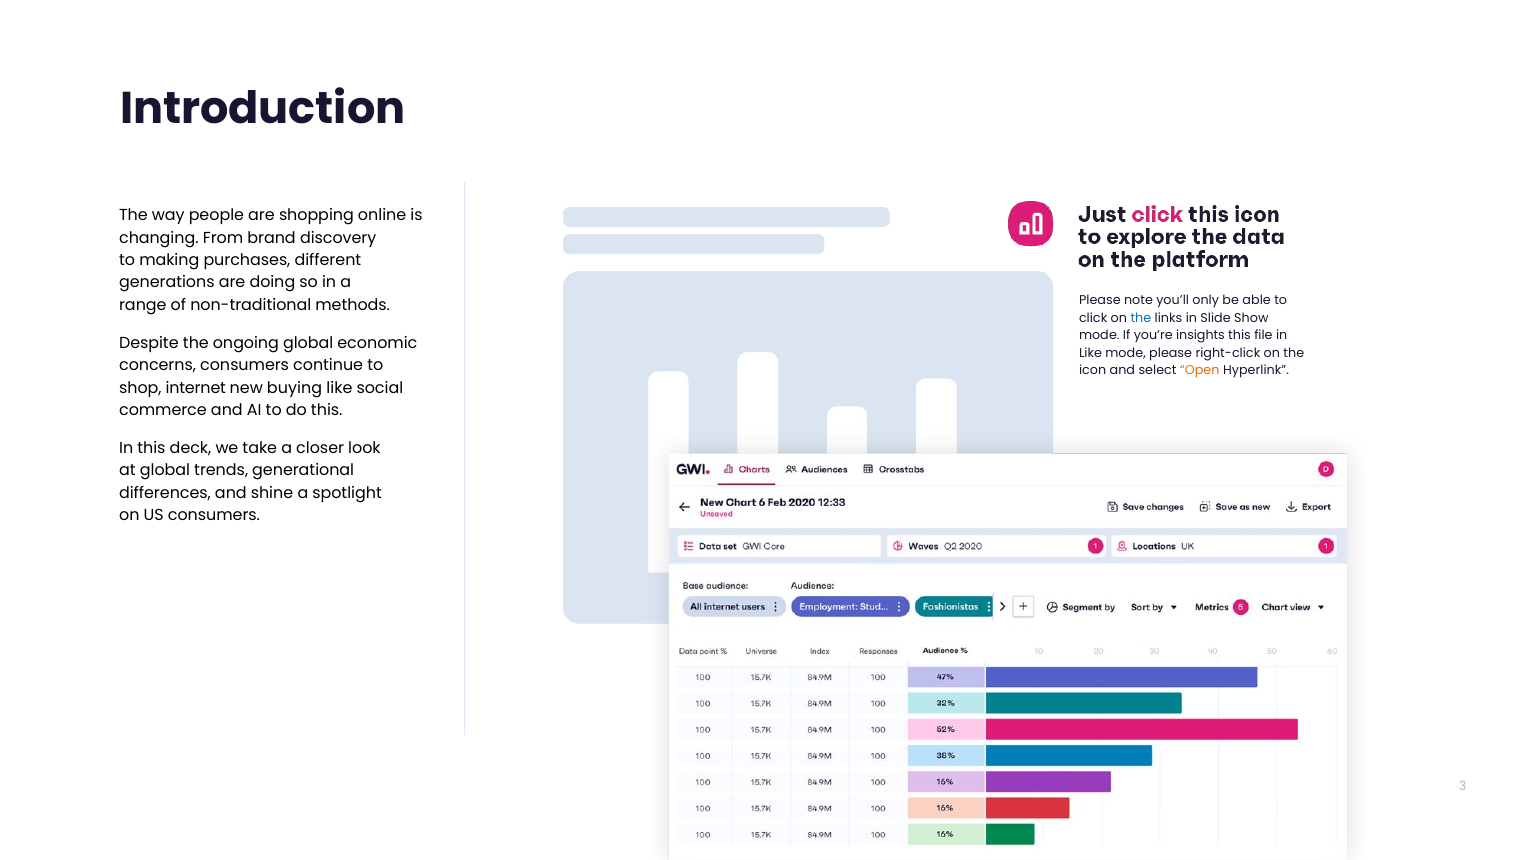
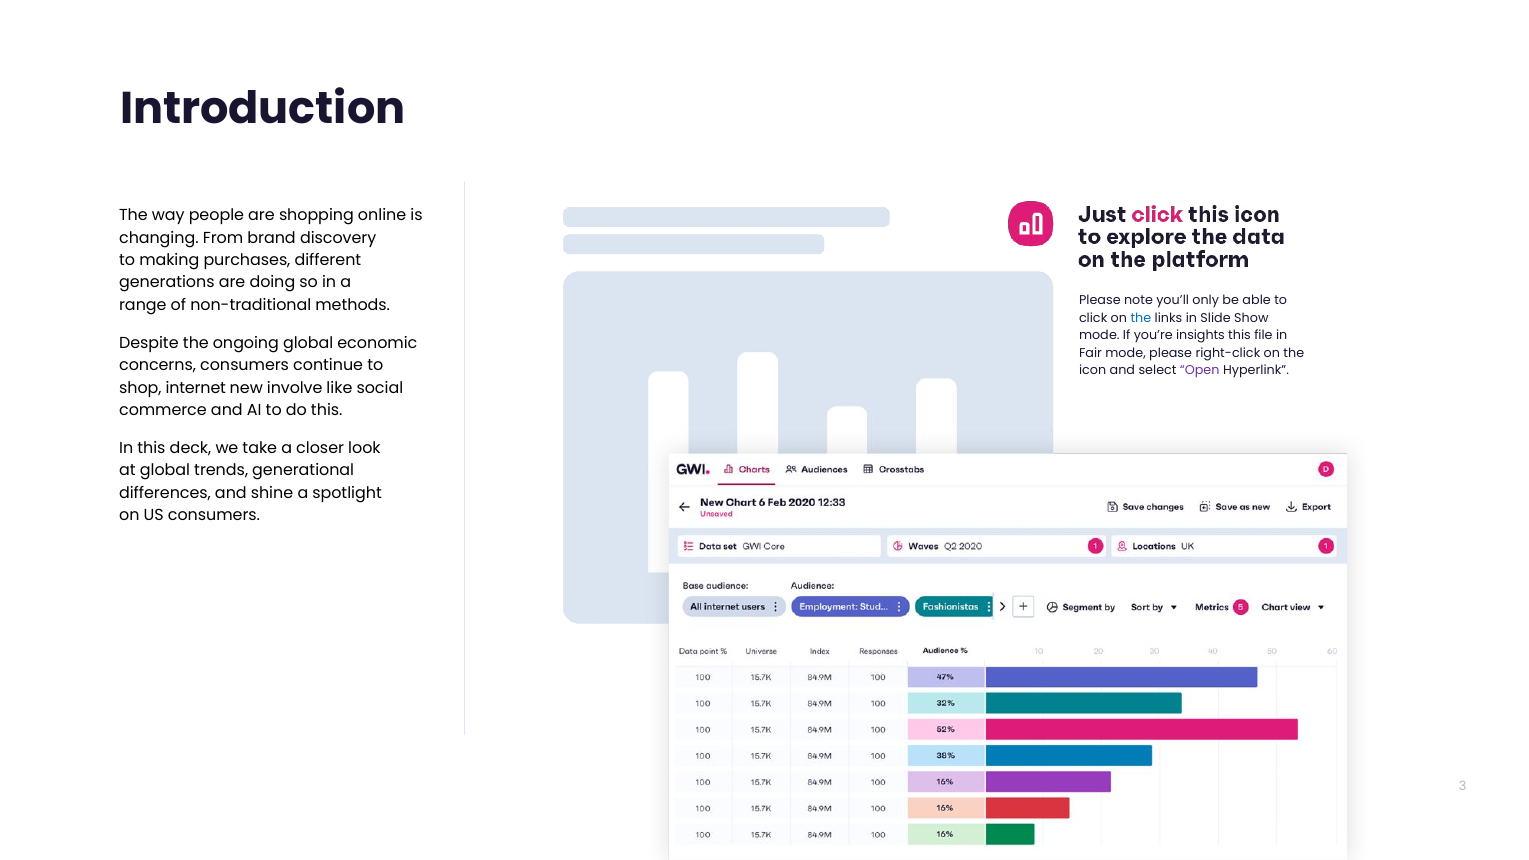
Like: Like -> Fair (1090, 353)
Open colour: orange -> purple (1200, 371)
buying: buying -> involve (295, 388)
